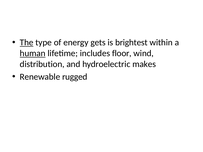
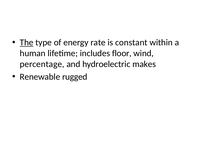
gets: gets -> rate (98, 43)
brightest: brightest -> constant (131, 43)
human underline: present -> none (33, 53)
distribution: distribution -> percentage (42, 64)
